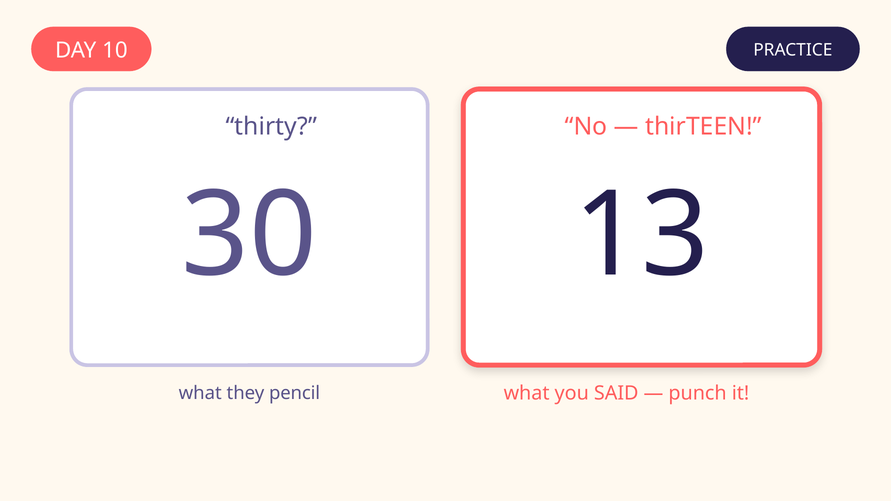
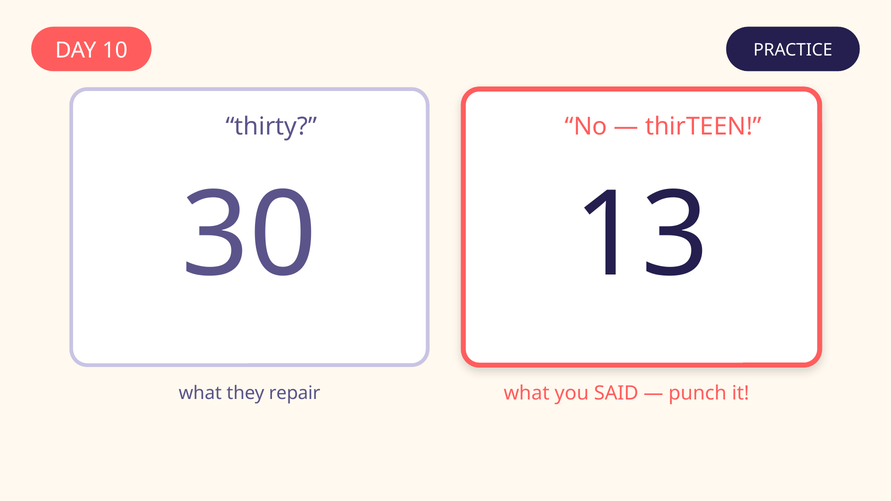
pencil: pencil -> repair (295, 393)
